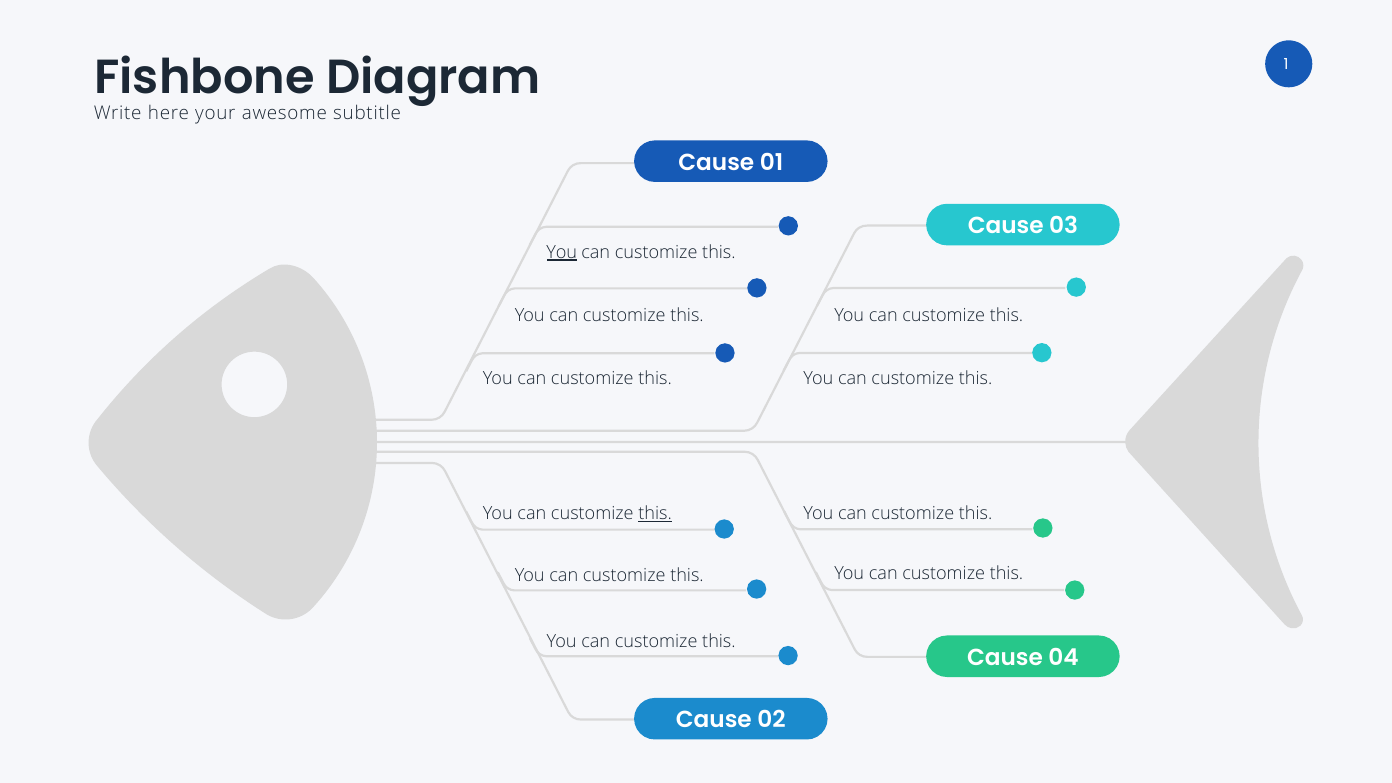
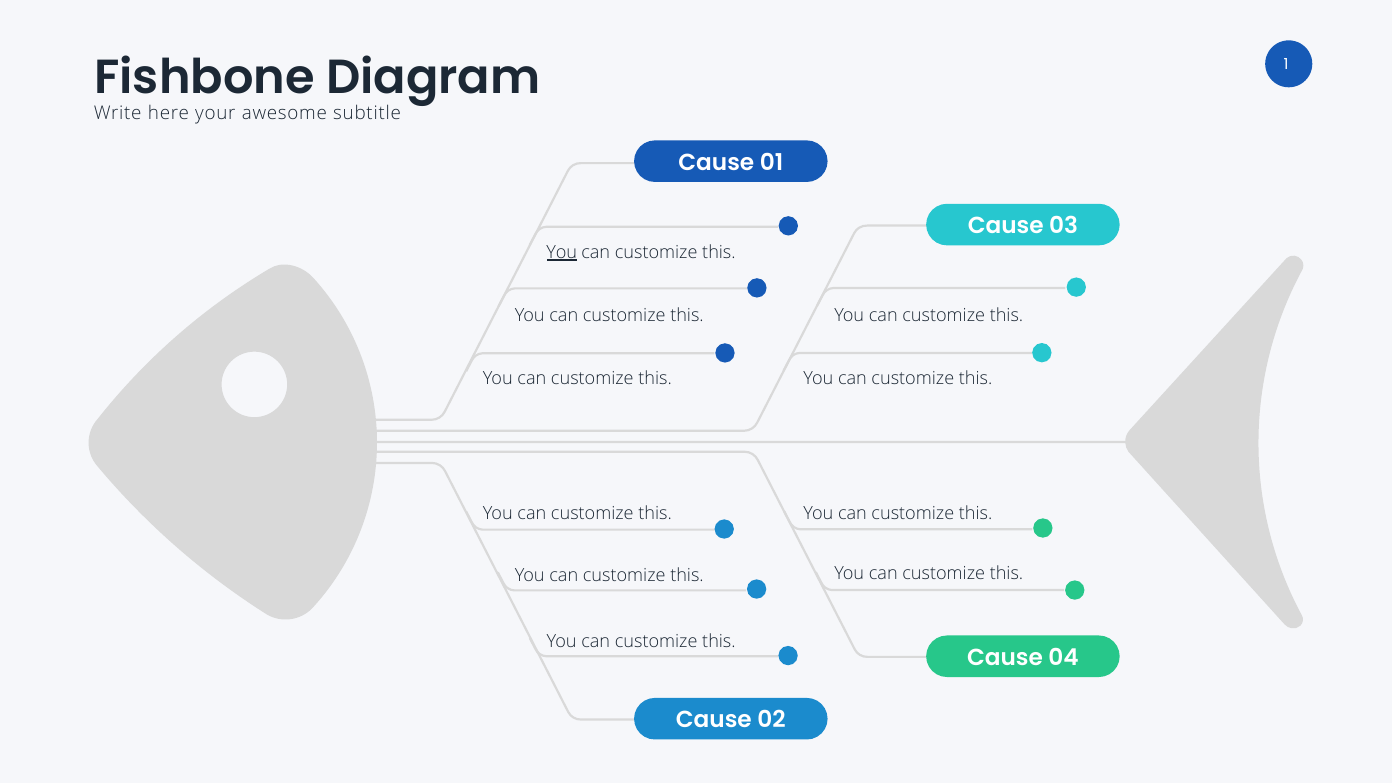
this underline: present -> none (655, 514)
